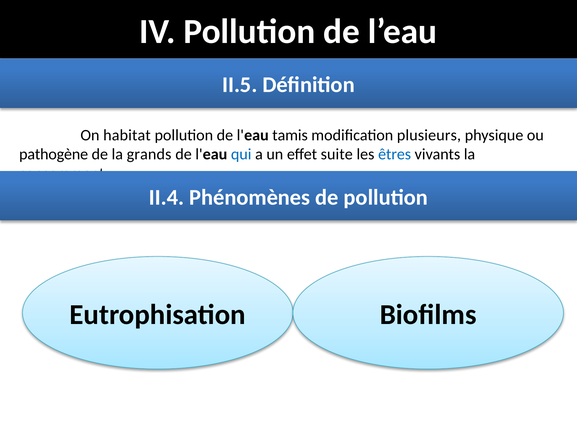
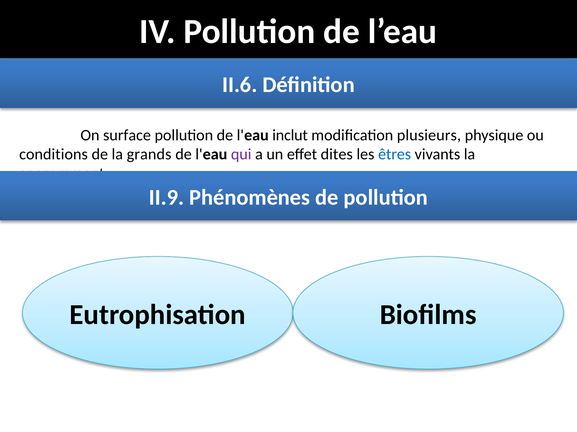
II.5: II.5 -> II.6 (240, 85)
habitat: habitat -> surface (127, 135)
tamis: tamis -> inclut (290, 135)
pathogène: pathogène -> conditions (53, 155)
qui colour: blue -> purple (241, 155)
suite: suite -> dites (337, 155)
II.4: II.4 -> II.9 (167, 198)
